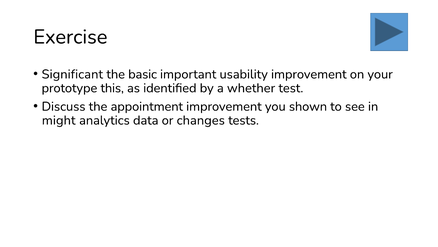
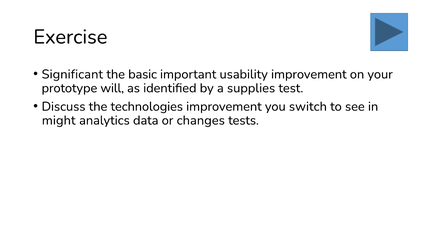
this: this -> will (112, 88)
whether: whether -> supplies (251, 88)
appointment: appointment -> technologies (147, 106)
shown: shown -> switch (308, 106)
